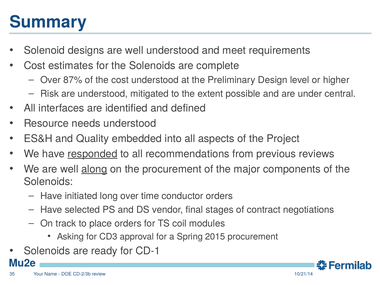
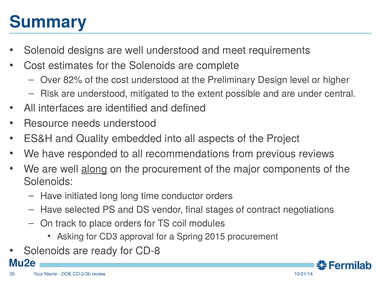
87%: 87% -> 82% (73, 80)
responded underline: present -> none (93, 154)
long over: over -> long (130, 196)
CD-1: CD-1 -> CD-8 (148, 251)
